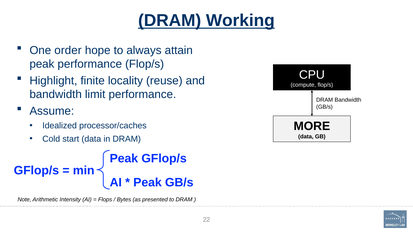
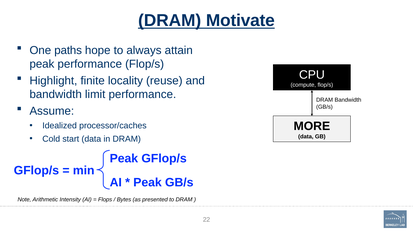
Working: Working -> Motivate (240, 21)
order: order -> paths (68, 50)
